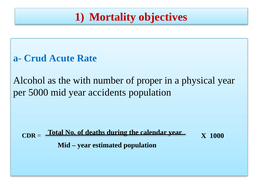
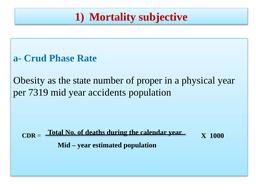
objectives: objectives -> subjective (163, 17)
Acute: Acute -> Phase (62, 58)
Alcohol: Alcohol -> Obesity (29, 80)
with: with -> state (82, 80)
5000: 5000 -> 7319 (38, 92)
